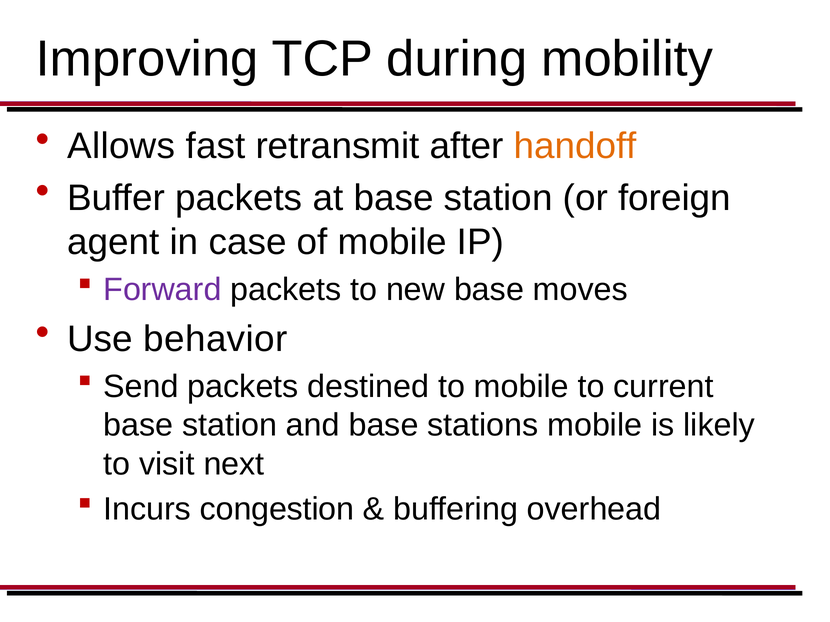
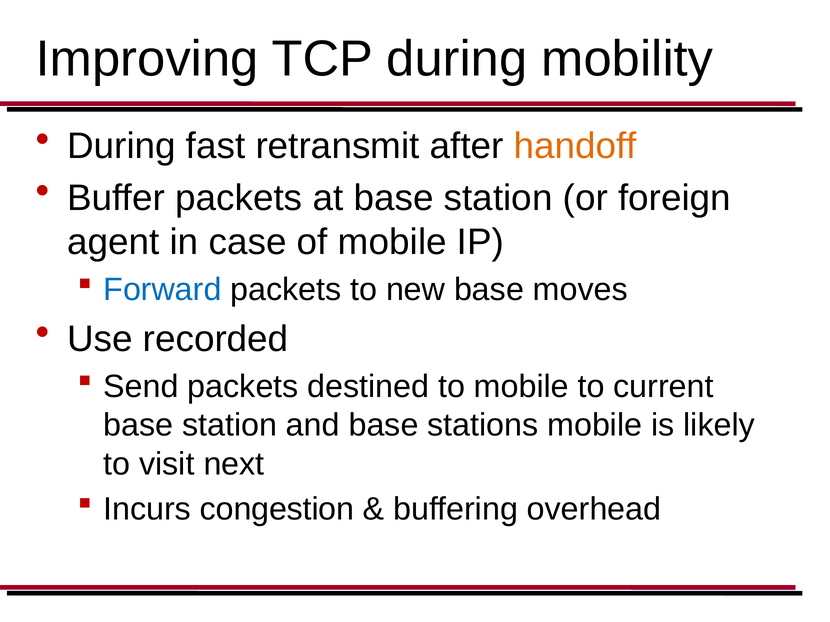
Allows: Allows -> During (121, 146)
Forward colour: purple -> blue (162, 290)
behavior: behavior -> recorded (216, 339)
